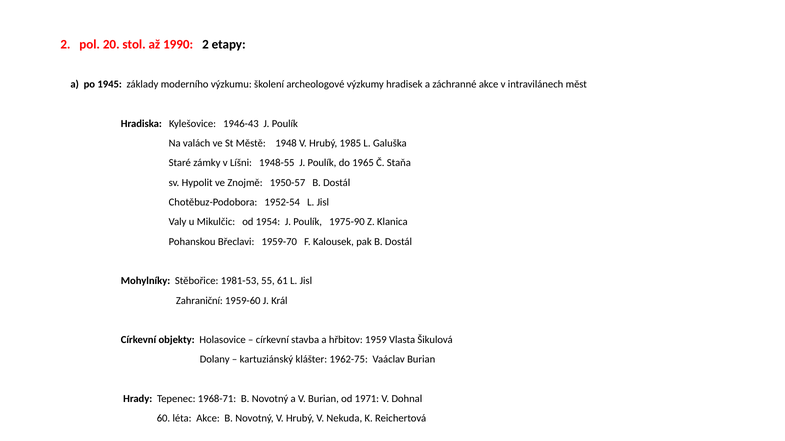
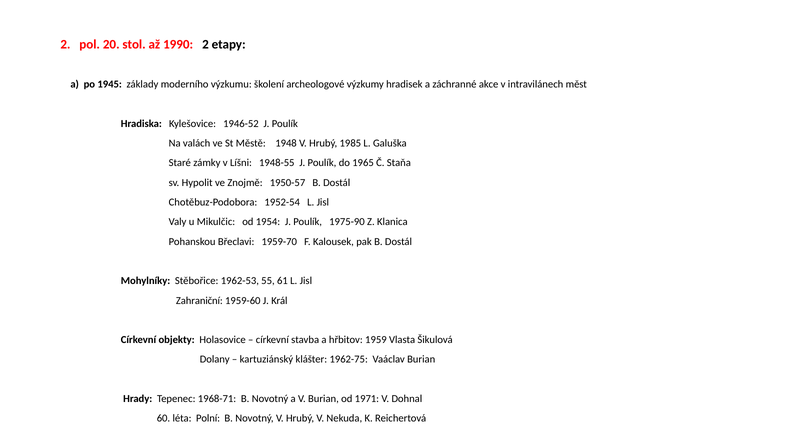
1946-43: 1946-43 -> 1946-52 (241, 124)
1981-53: 1981-53 -> 1962-53 (240, 281)
léta Akce: Akce -> Polní (208, 419)
